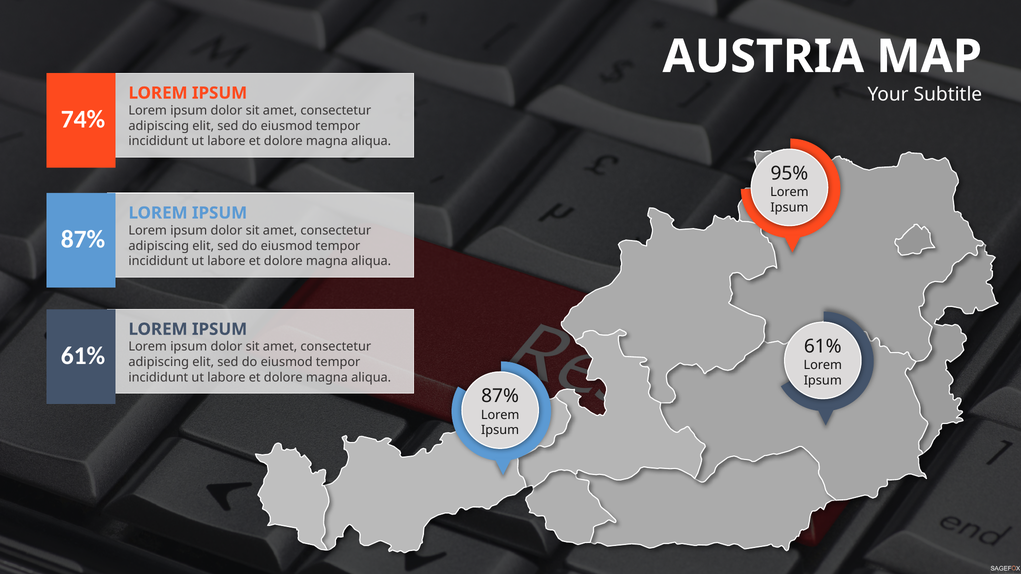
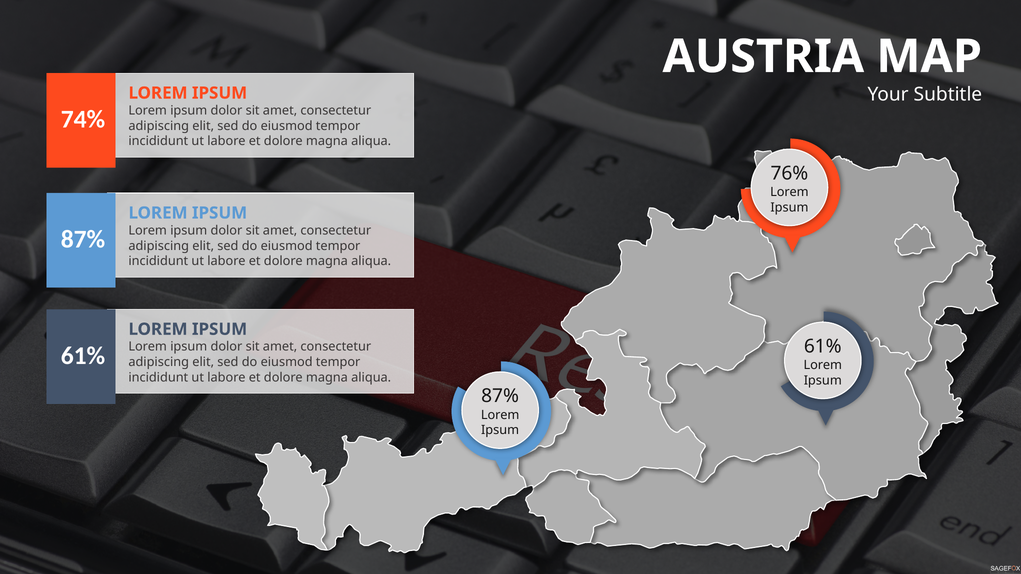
95%: 95% -> 76% (789, 174)
